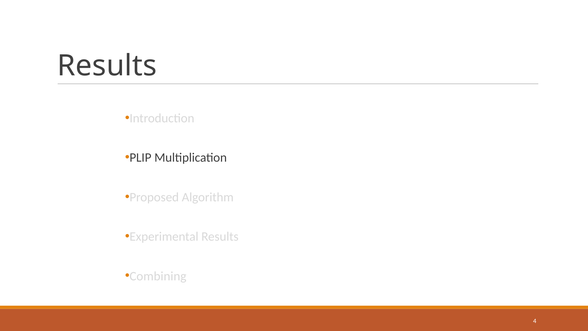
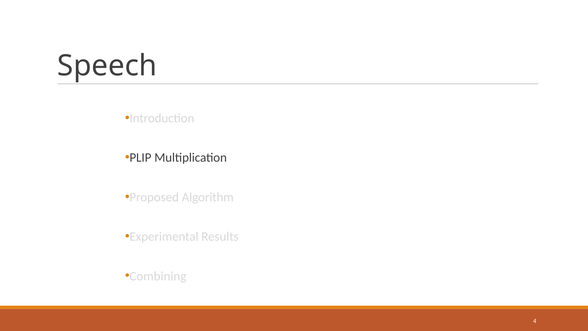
Results: Results -> Speech (107, 66)
